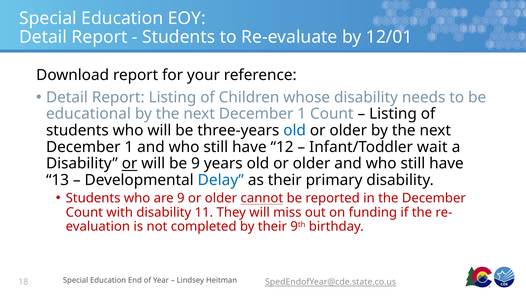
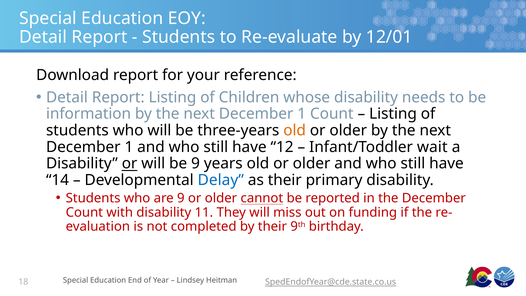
educational: educational -> information (89, 114)
old colour: blue -> orange (295, 130)
13: 13 -> 14 (58, 180)
